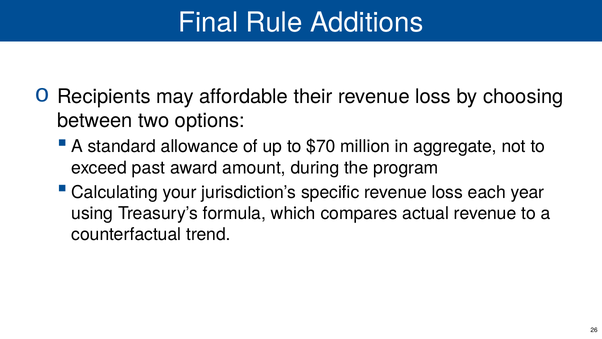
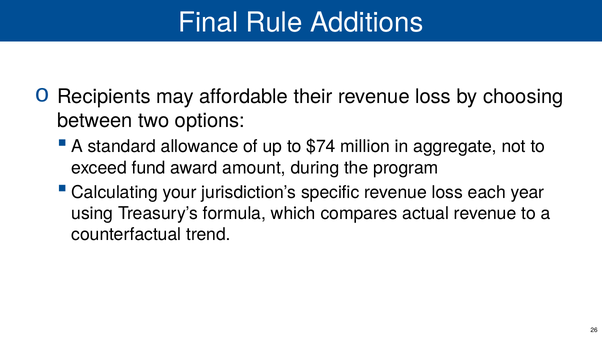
$70: $70 -> $74 (321, 146)
past: past -> fund (149, 168)
